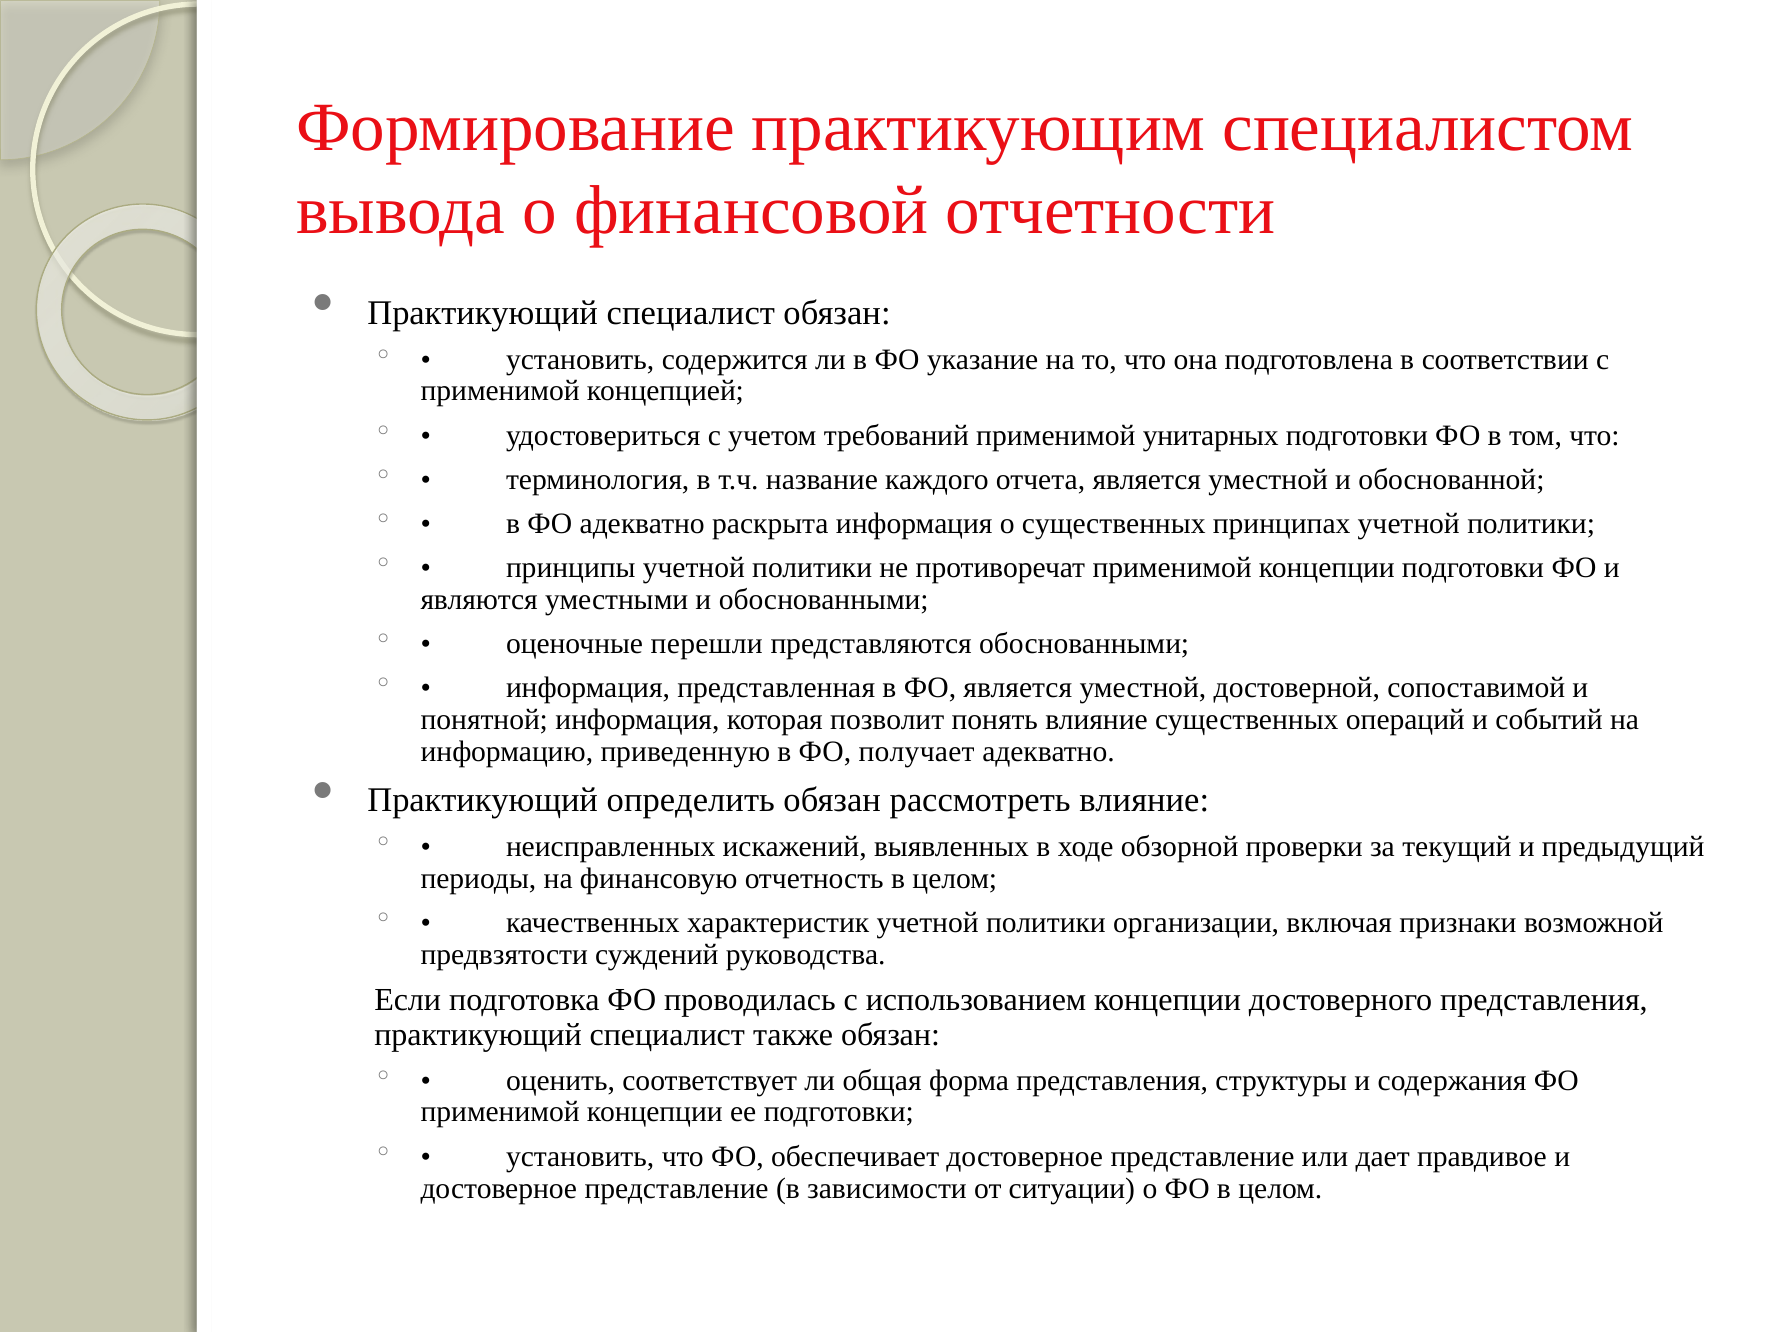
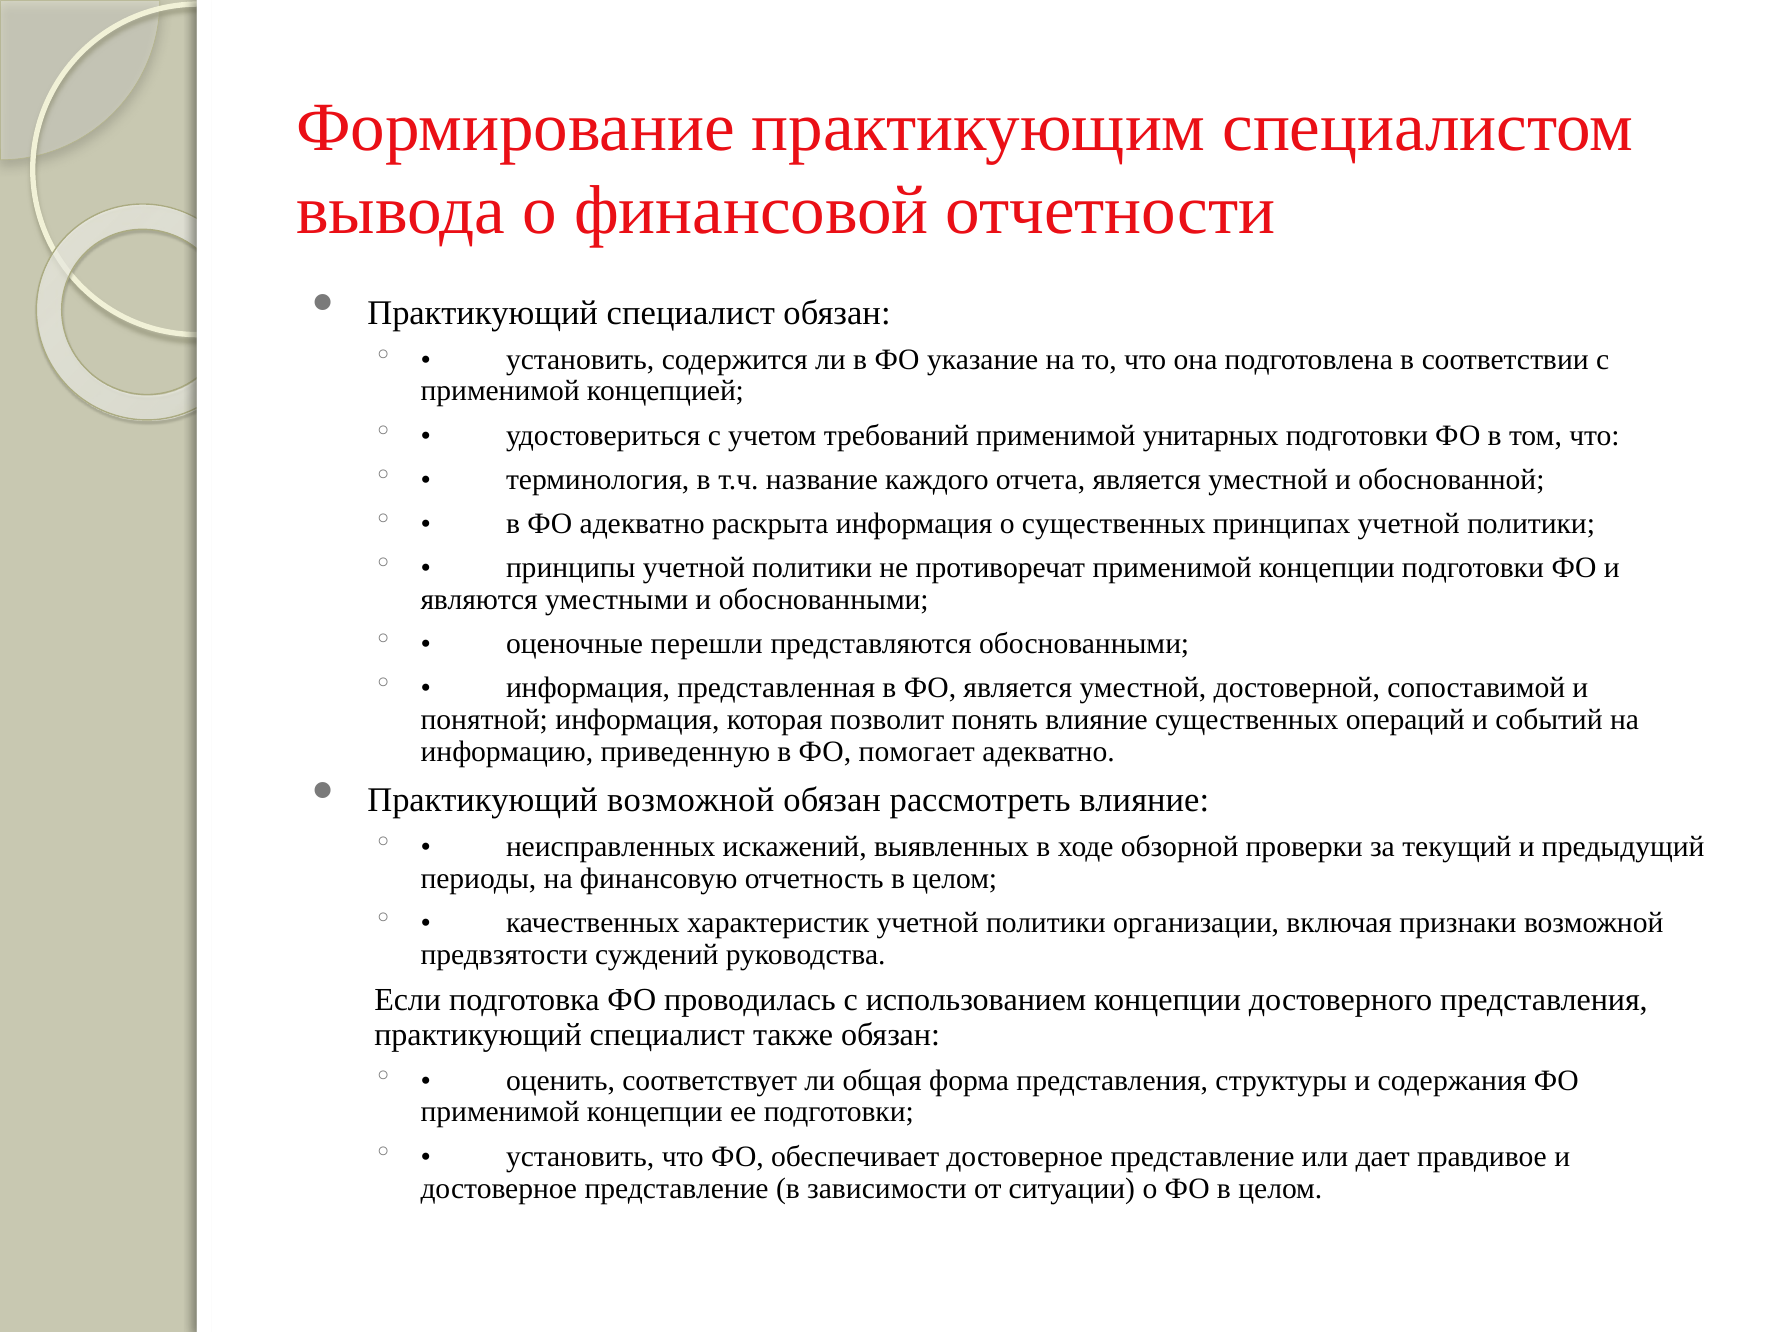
получает: получает -> помогает (917, 752)
Практикующий определить: определить -> возможной (691, 800)
